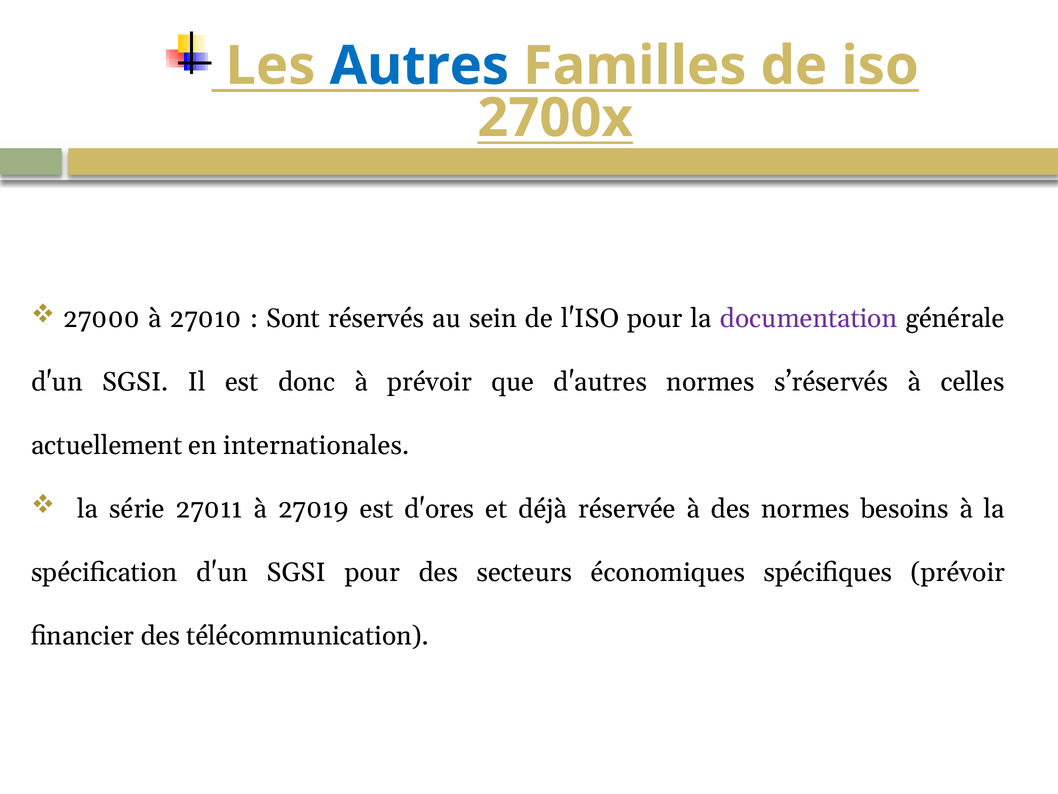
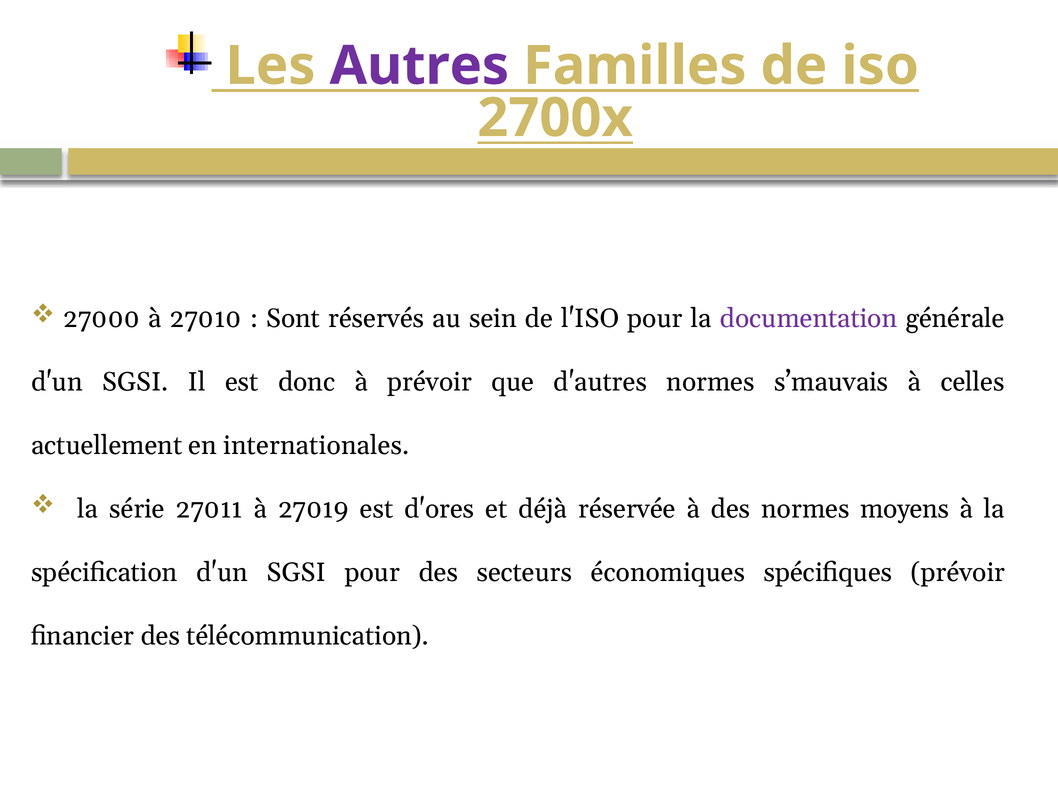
Autres colour: blue -> purple (419, 66)
s’réservés: s’réservés -> s’mauvais (831, 382)
besoins: besoins -> moyens (905, 509)
